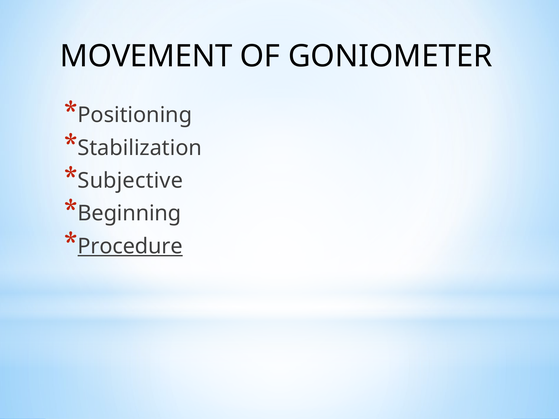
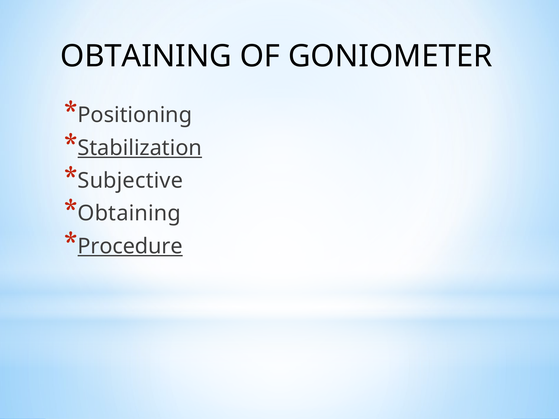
MOVEMENT: MOVEMENT -> OBTAINING (146, 56)
Stabilization underline: none -> present (140, 148)
Beginning: Beginning -> Obtaining (129, 214)
